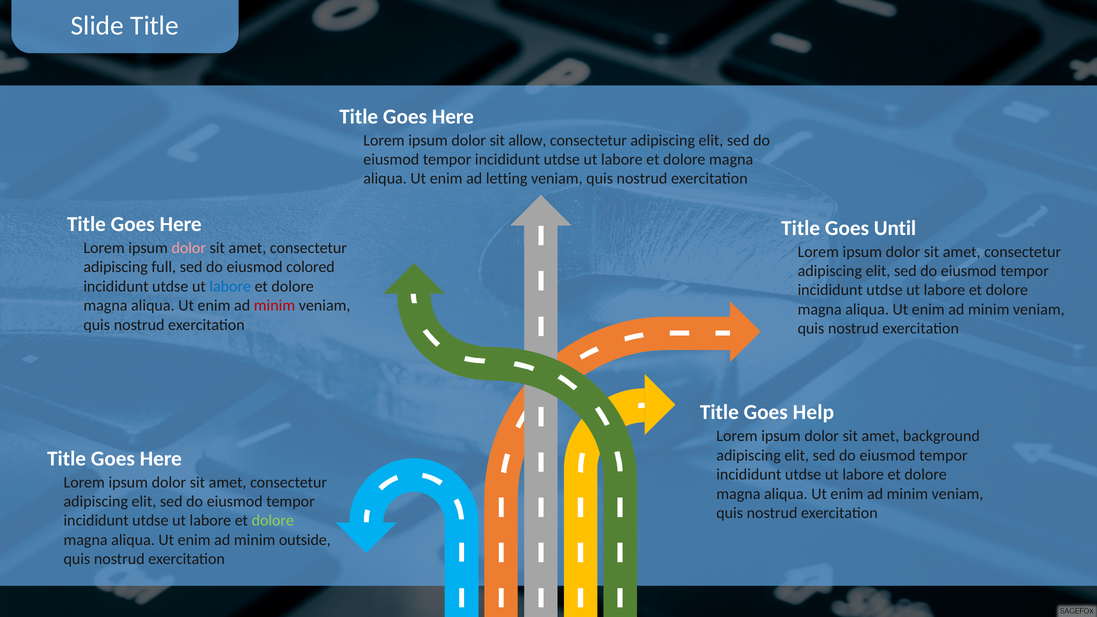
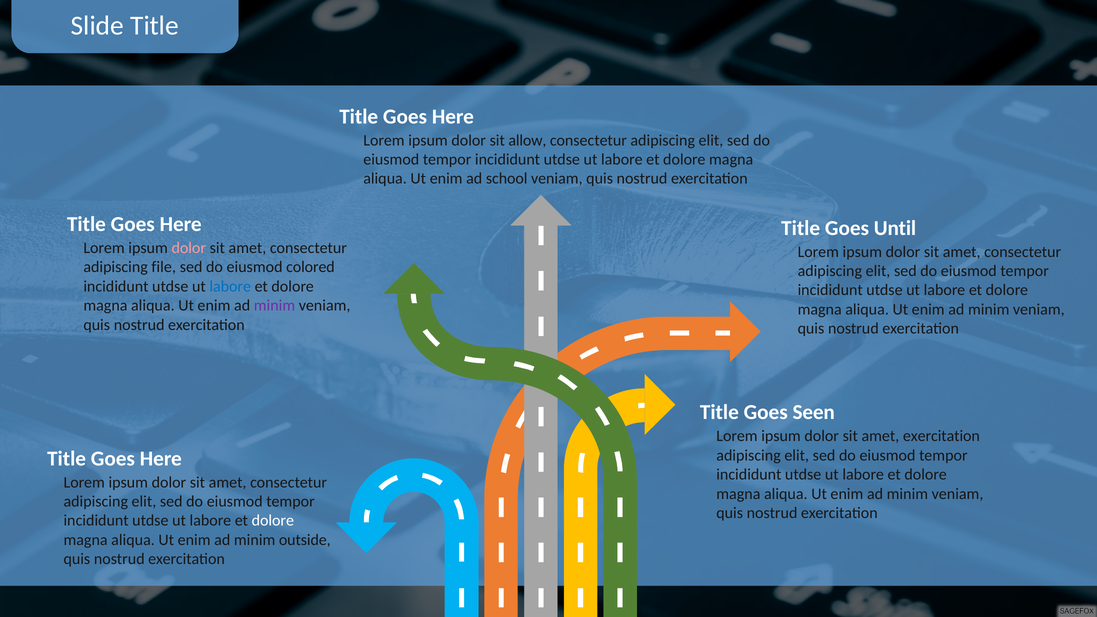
letting: letting -> school (507, 179)
full: full -> file (164, 267)
minim colour: red -> purple (274, 306)
Help: Help -> Seen (814, 412)
amet background: background -> exercitation (941, 436)
dolore colour: light green -> white (273, 521)
